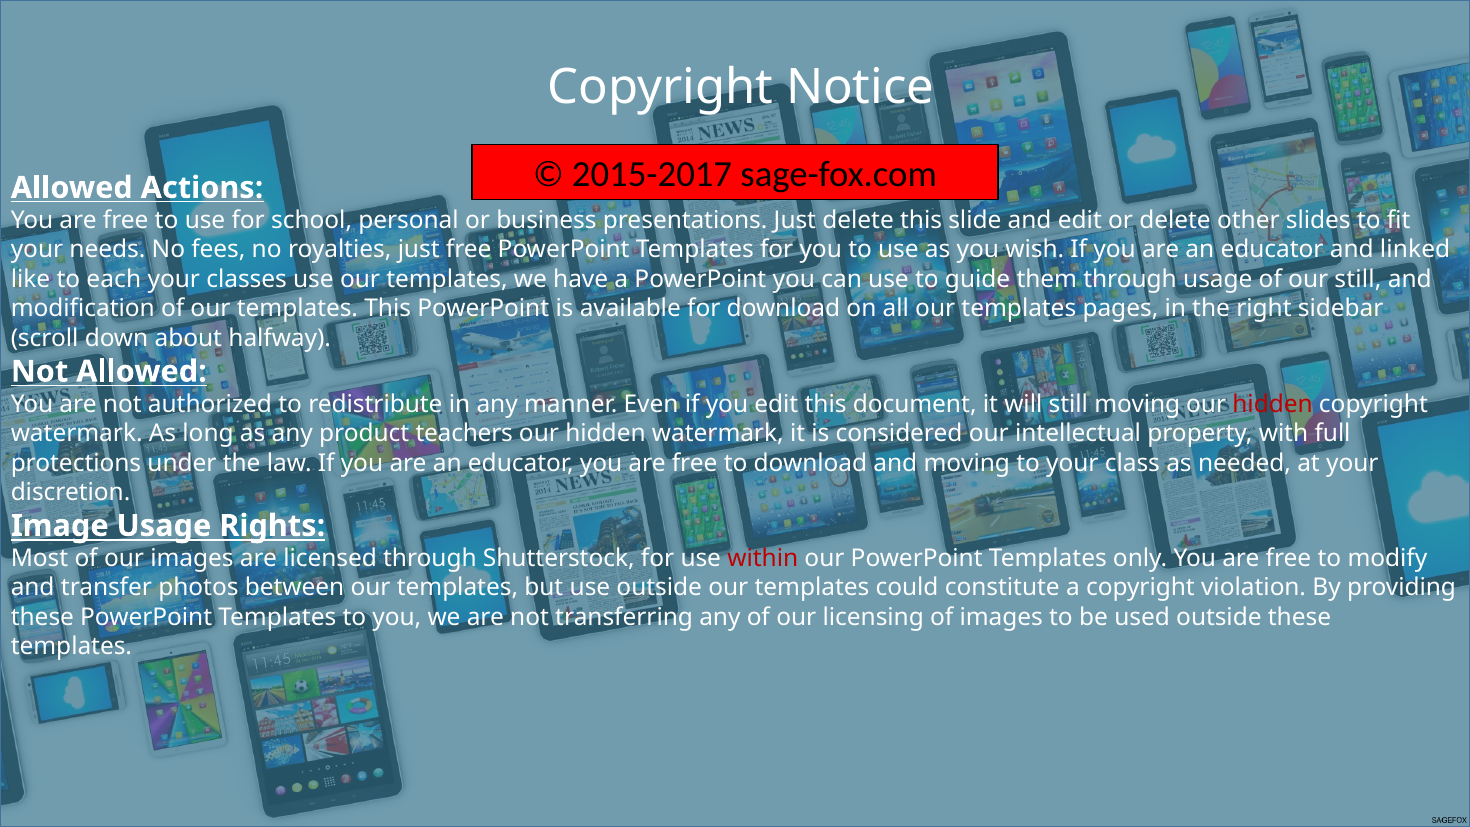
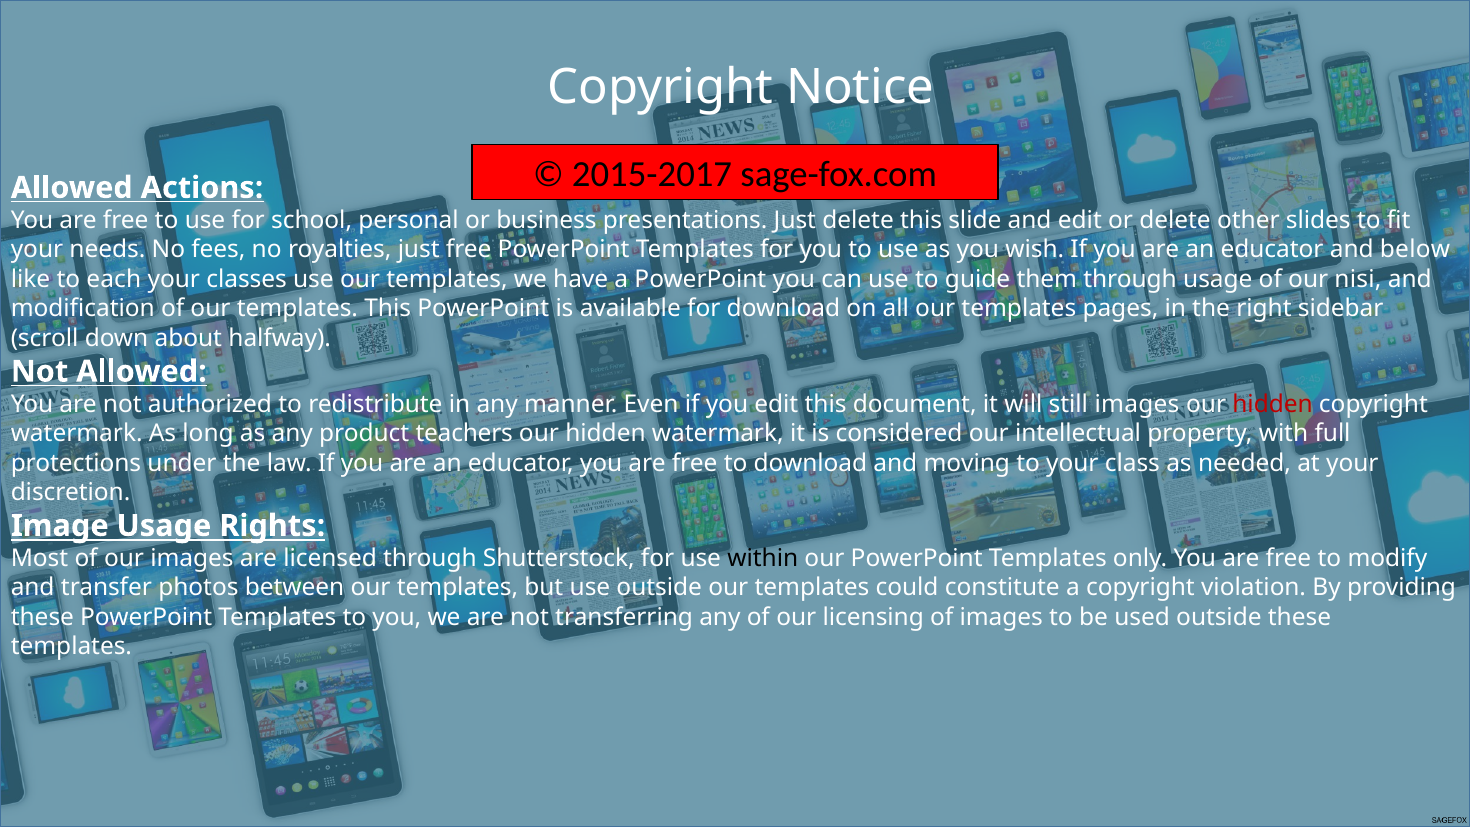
linked: linked -> below (1415, 250)
our still: still -> nisi (1358, 279)
still moving: moving -> images (1137, 404)
within colour: red -> black (763, 558)
